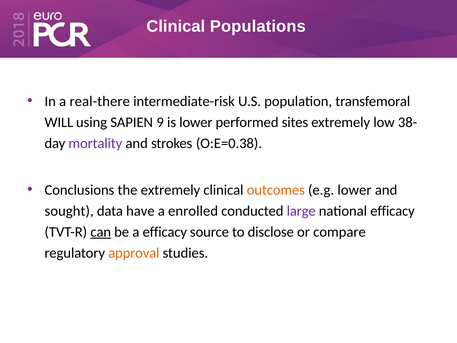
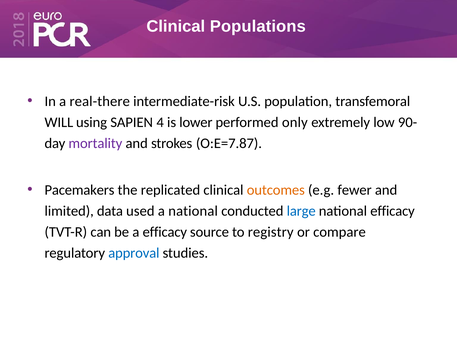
9: 9 -> 4 (160, 122)
sites: sites -> only (295, 122)
38-: 38- -> 90- (408, 122)
O:E=0.38: O:E=0.38 -> O:E=7.87 (229, 143)
Conclusions: Conclusions -> Pacemakers (79, 190)
the extremely: extremely -> replicated (170, 190)
e.g lower: lower -> fewer (355, 190)
sought: sought -> limited (69, 211)
have: have -> used (140, 211)
a enrolled: enrolled -> national (193, 211)
large colour: purple -> blue (301, 211)
can underline: present -> none (101, 232)
disclose: disclose -> registry (271, 232)
approval colour: orange -> blue (134, 253)
